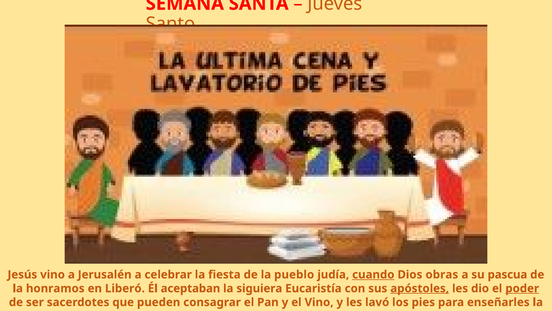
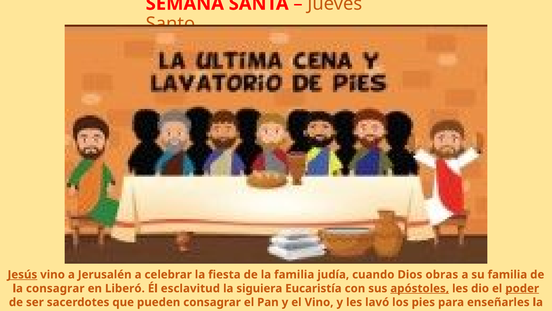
Jesús underline: none -> present (22, 274)
la pueblo: pueblo -> familia (294, 274)
cuando underline: present -> none (373, 274)
su pascua: pascua -> familia (507, 274)
la honramos: honramos -> consagrar (55, 288)
aceptaban: aceptaban -> esclavitud (190, 288)
